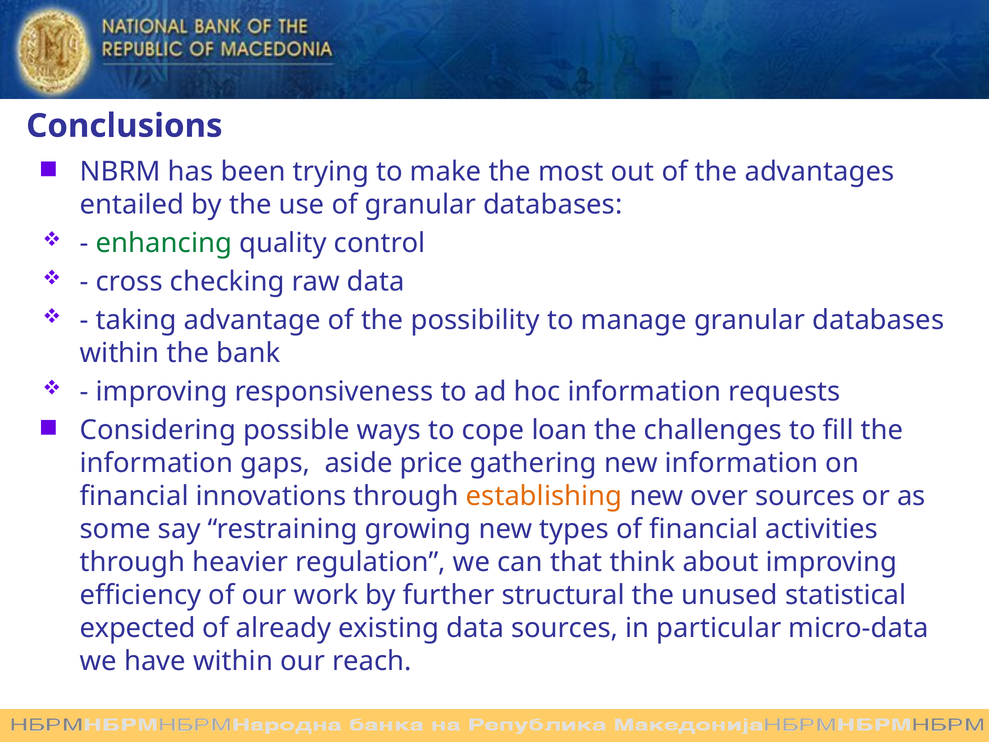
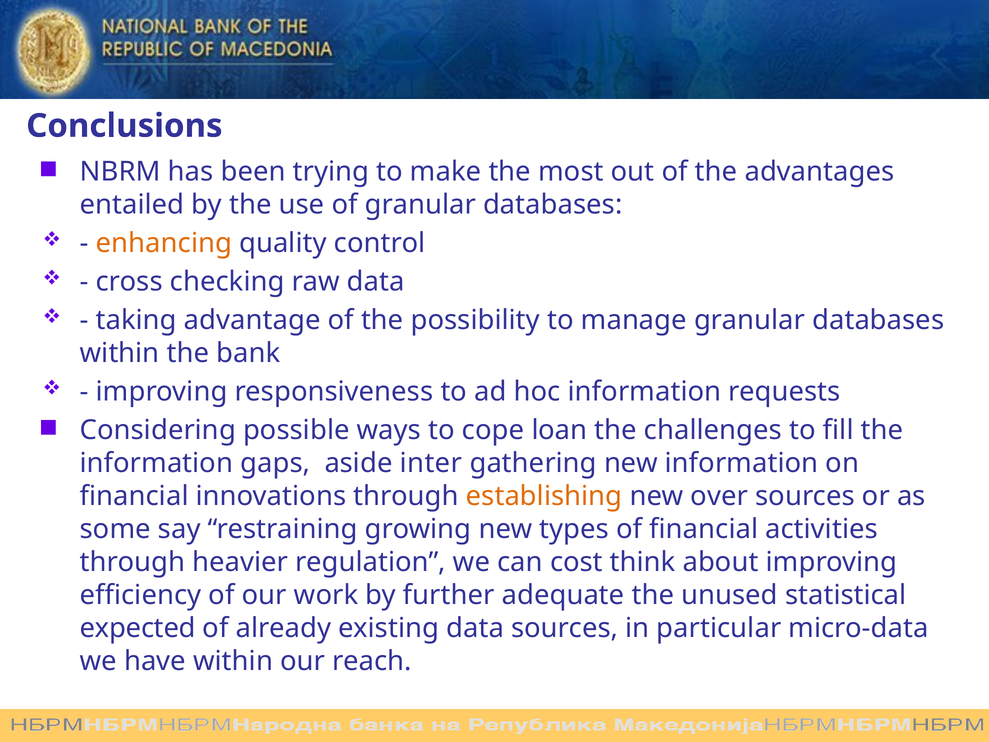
enhancing colour: green -> orange (164, 243)
price: price -> inter (431, 463)
that: that -> cost (576, 562)
structural: structural -> adequate (563, 595)
